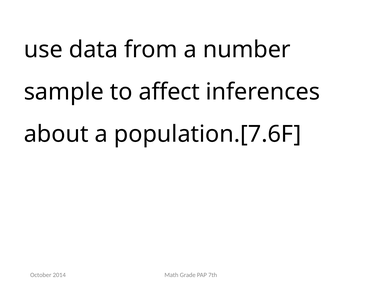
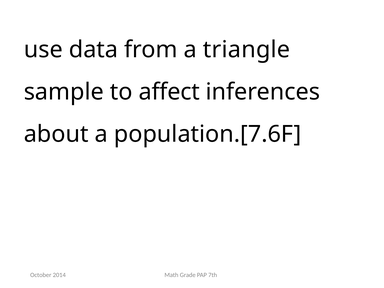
number: number -> triangle (247, 50)
